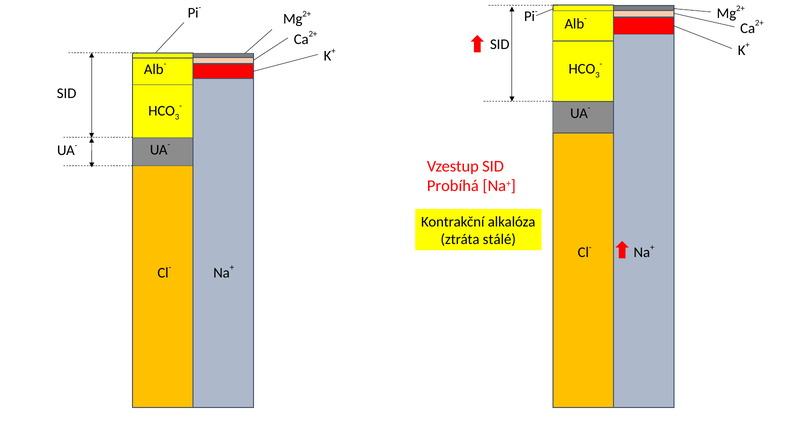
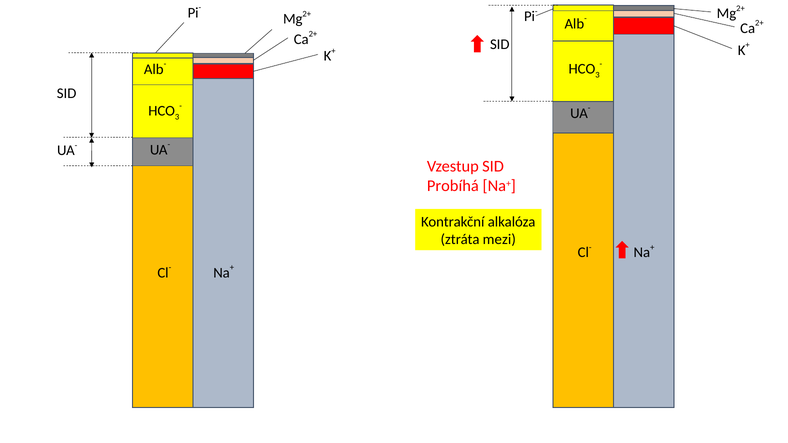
stálé: stálé -> mezi (499, 240)
